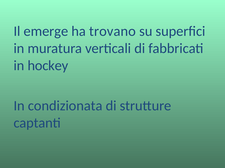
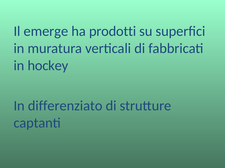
trovano: trovano -> prodotti (113, 31)
condizionata: condizionata -> differenziato (65, 106)
